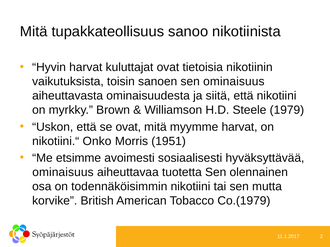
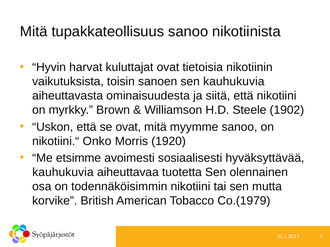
sen ominaisuus: ominaisuus -> kauhukuvia (234, 82)
1979: 1979 -> 1902 (287, 110)
myymme harvat: harvat -> sanoo (239, 127)
1951: 1951 -> 1920 (169, 141)
ominaisuus: ominaisuus -> kauhukuvia (63, 173)
